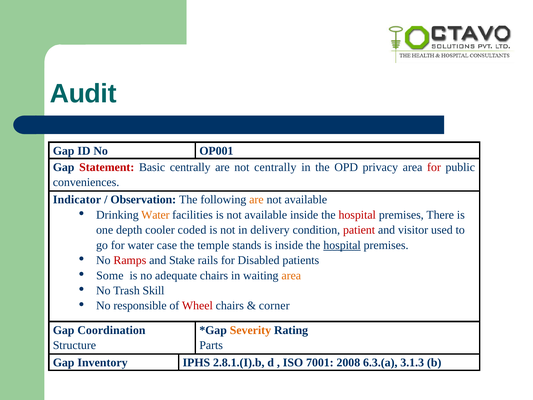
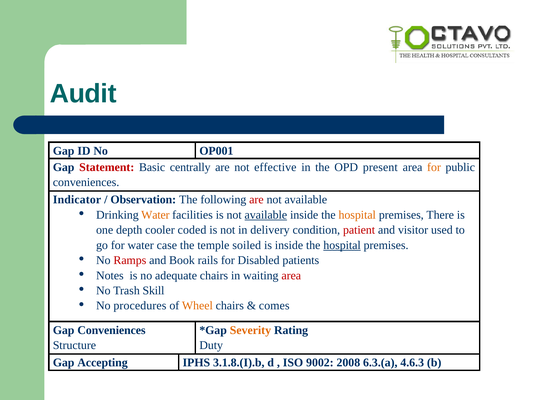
not centrally: centrally -> effective (275, 167)
privacy: privacy -> present (380, 167)
for colour: red -> orange (434, 167)
are colour: orange -> red (256, 200)
available underline: none -> present (266, 215)
hospital colour: red -> orange (357, 215)
stands: stands -> soiled (247, 245)
Stake: Stake -> Book (182, 260)
Some: Some -> Notes (110, 275)
area colour: orange -> red (291, 275)
responsible: responsible -> procedures (140, 306)
Wheel colour: red -> orange (197, 306)
corner: corner -> comes (274, 306)
Gap Coordination: Coordination -> Conveniences (111, 330)
Parts: Parts -> Duty (211, 345)
Inventory: Inventory -> Accepting (103, 362)
2.8.1.(I).b: 2.8.1.(I).b -> 3.1.8.(I).b (239, 362)
7001: 7001 -> 9002 (320, 362)
3.1.3: 3.1.3 -> 4.6.3 (412, 362)
